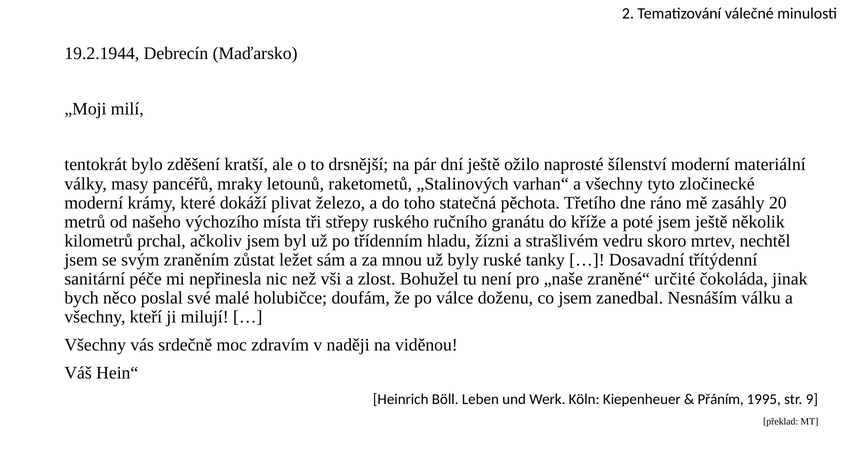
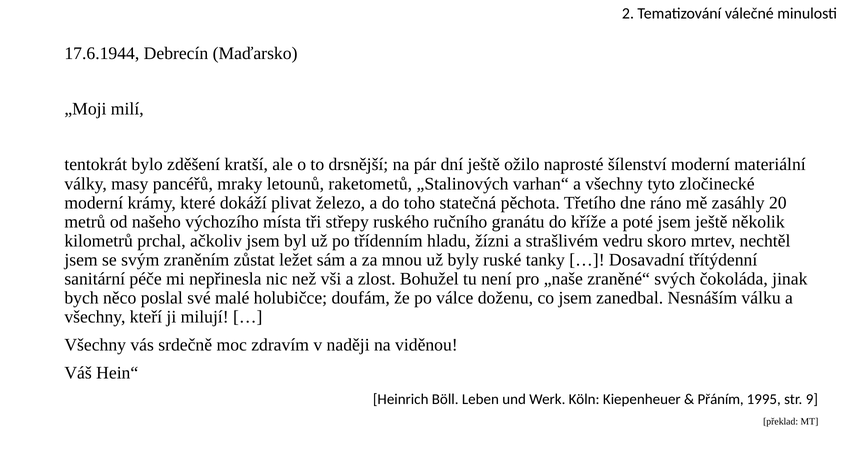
19.2.1944: 19.2.1944 -> 17.6.1944 (102, 53)
určité: určité -> svých (675, 278)
